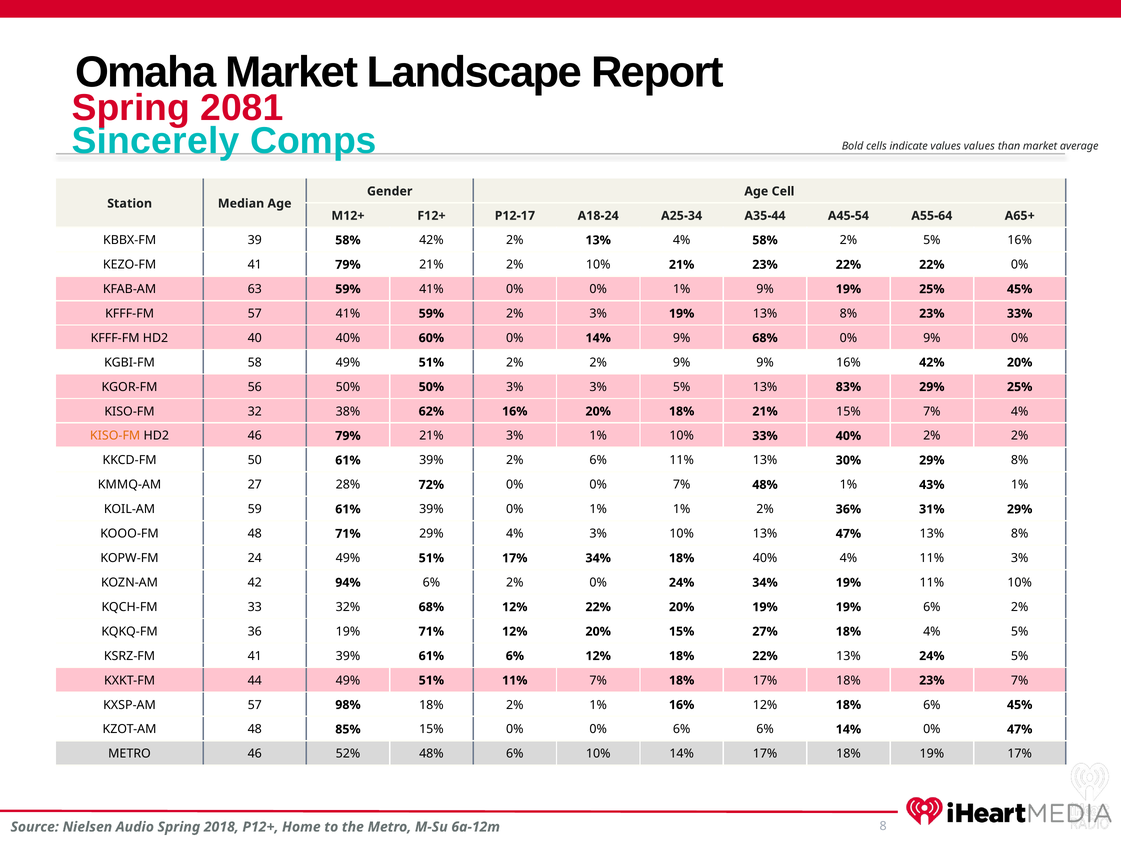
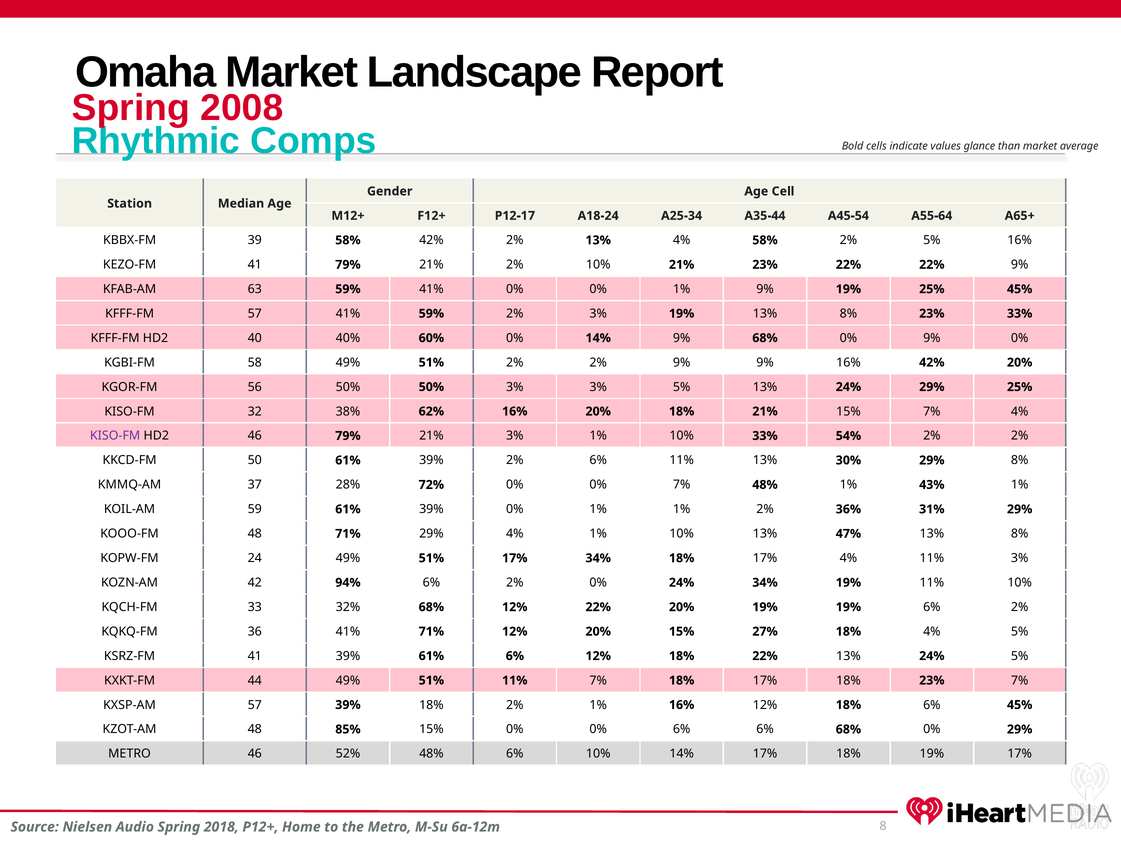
2081: 2081 -> 2008 (242, 108)
Sincerely: Sincerely -> Rhythmic (156, 141)
values values: values -> glance (979, 146)
22% 0%: 0% -> 9% (1020, 265)
5% 13% 83%: 83% -> 24% (848, 387)
KISO-FM colour: orange -> purple (115, 436)
33% 40%: 40% -> 54% (848, 436)
27: 27 -> 37 (255, 485)
4% 3%: 3% -> 1% (598, 534)
34% 18% 40%: 40% -> 17% (765, 558)
36 19%: 19% -> 41% (348, 631)
57 98%: 98% -> 39% (348, 705)
6% 14%: 14% -> 68% (848, 729)
0% 47%: 47% -> 29% (1020, 729)
